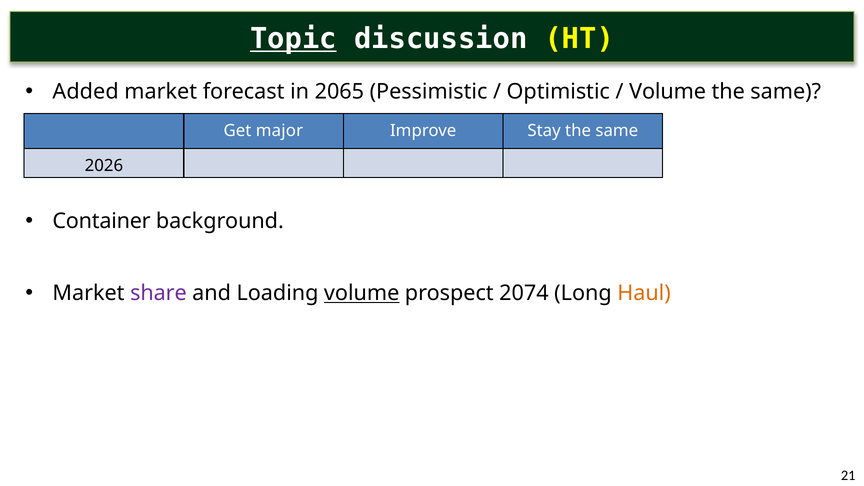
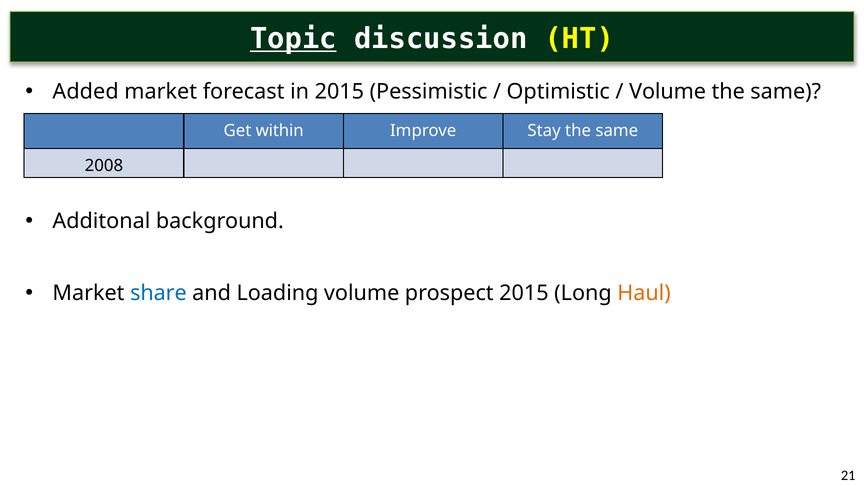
in 2065: 2065 -> 2015 (339, 92)
major: major -> within (280, 130)
2026: 2026 -> 2008 (104, 165)
Container: Container -> Additonal (101, 221)
share colour: purple -> blue (158, 293)
volume underline: present -> none (362, 293)
prospect 2074: 2074 -> 2015 (524, 293)
